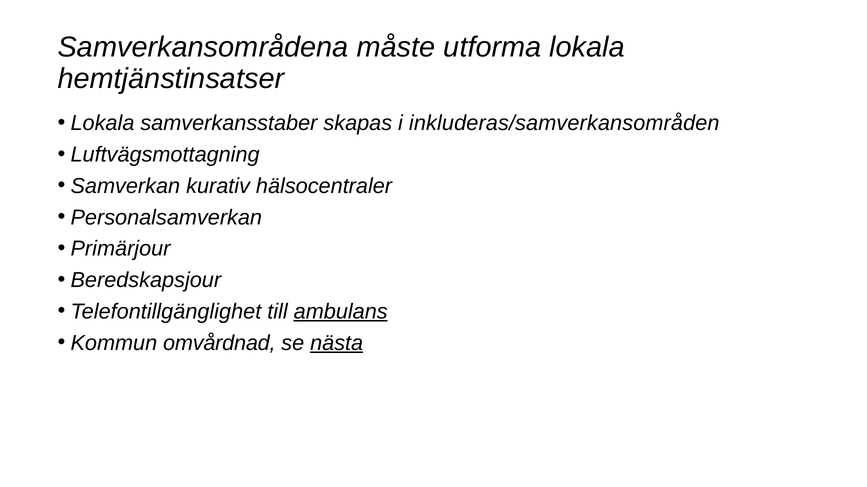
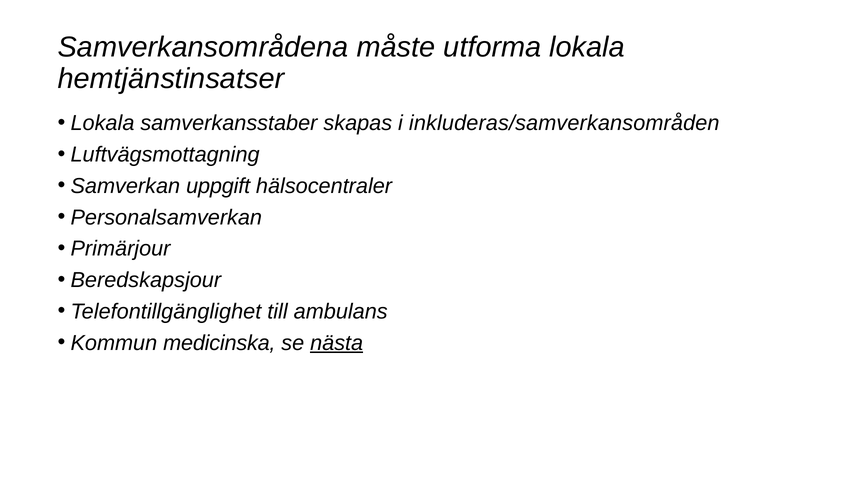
kurativ: kurativ -> uppgift (218, 186)
ambulans underline: present -> none (341, 312)
omvårdnad: omvårdnad -> medicinska (219, 343)
